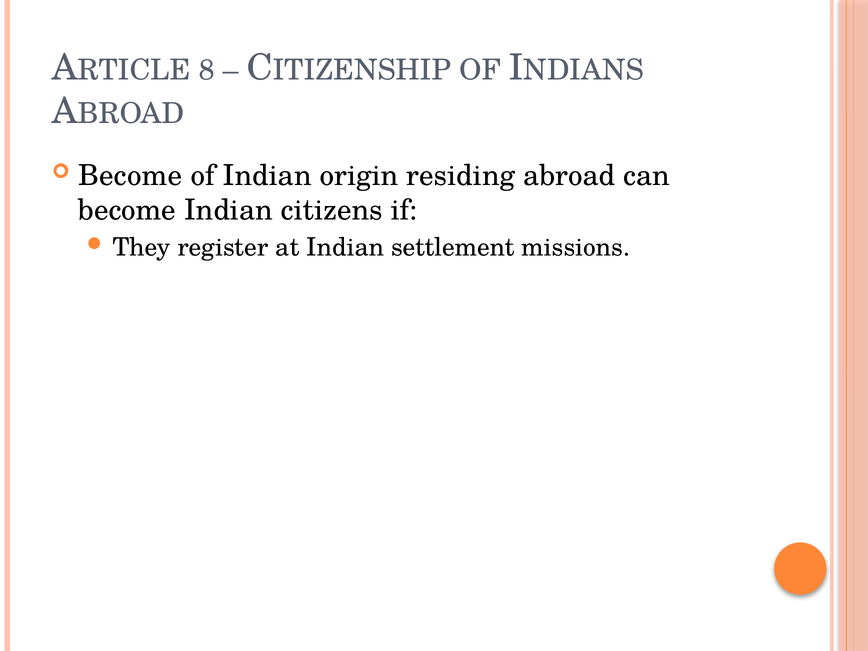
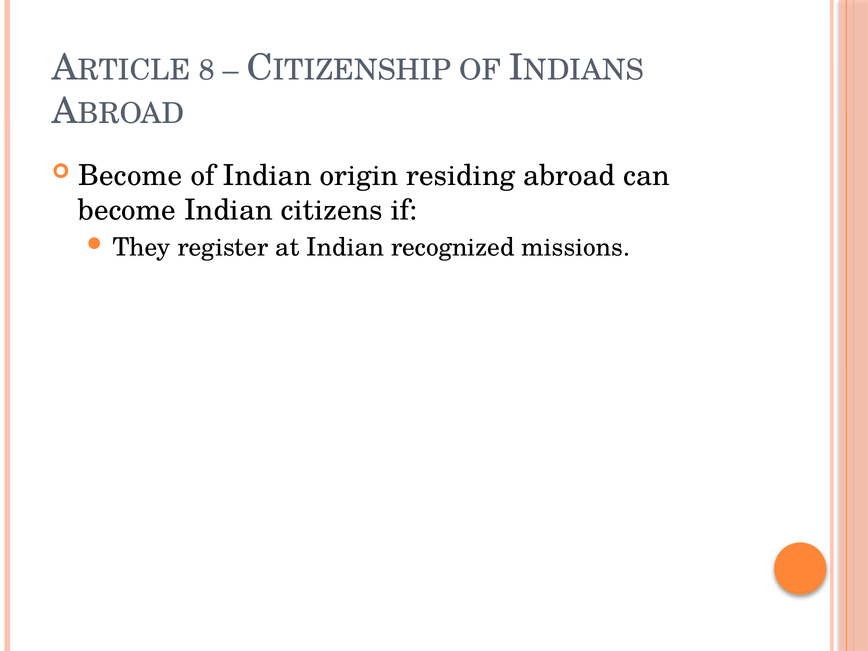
settlement: settlement -> recognized (453, 248)
